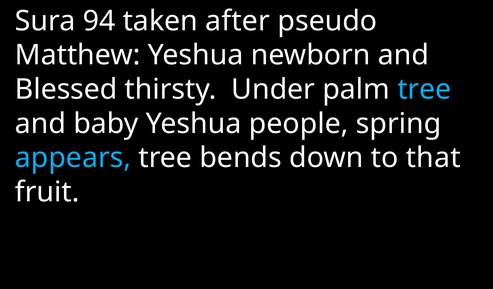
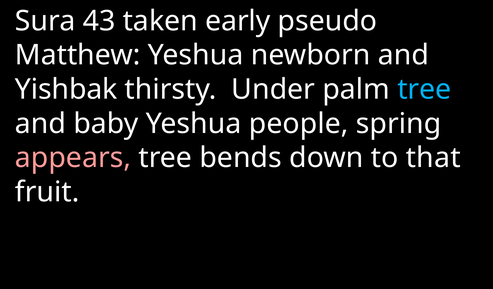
94: 94 -> 43 (99, 21)
after: after -> early (238, 21)
Blessed: Blessed -> Yishbak (66, 89)
appears colour: light blue -> pink (73, 158)
